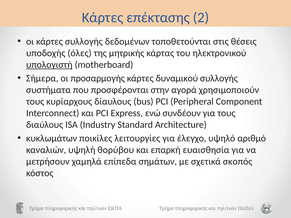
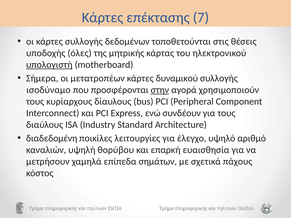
2: 2 -> 7 (201, 17)
προσαρμογής: προσαρμογής -> μετατροπέων (98, 78)
συστήματα: συστήματα -> ισοδύναμο (48, 90)
στην underline: none -> present (160, 90)
κυκλωμάτων: κυκλωμάτων -> διαδεδομένη (52, 138)
σκοπός: σκοπός -> πάχους (238, 162)
